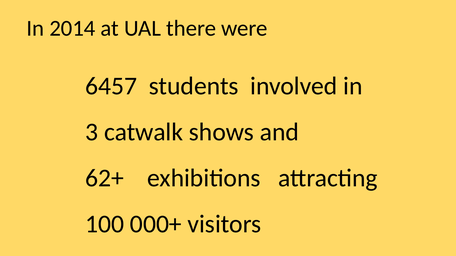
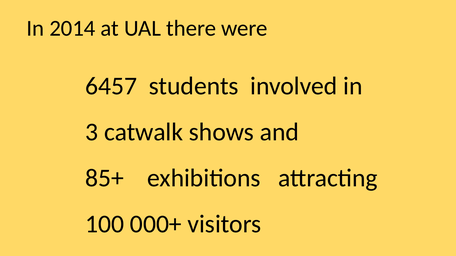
62+: 62+ -> 85+ (105, 178)
